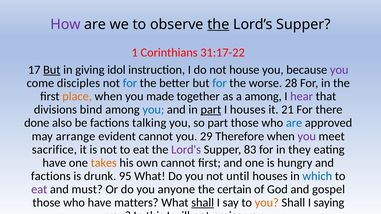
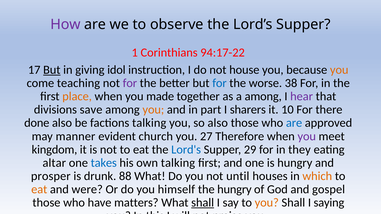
the underline: present -> none (218, 24)
31:17-22: 31:17-22 -> 94:17-22 (223, 53)
you colour: purple -> orange (339, 70)
disciples: disciples -> teaching (78, 83)
for colour: blue -> purple (130, 83)
28: 28 -> 38 (291, 83)
bind: bind -> save (91, 110)
you colour: blue -> orange (153, 110)
part underline: present -> none (211, 110)
I houses: houses -> sharers (248, 110)
21: 21 -> 10 (287, 110)
so part: part -> also (218, 123)
arrange: arrange -> manner (76, 136)
evident cannot: cannot -> church (156, 136)
29: 29 -> 27 (206, 136)
sacrifice: sacrifice -> kingdom (54, 150)
Lord's colour: purple -> blue (186, 150)
83: 83 -> 29 (250, 150)
have: have -> altar (54, 163)
takes colour: orange -> blue (104, 163)
own cannot: cannot -> talking (178, 163)
factions: factions -> prosper (51, 176)
95: 95 -> 88 (125, 176)
which colour: blue -> orange (317, 176)
eat colour: purple -> orange (39, 190)
must: must -> were (87, 190)
anyone: anyone -> himself (176, 190)
the certain: certain -> hungry (234, 190)
